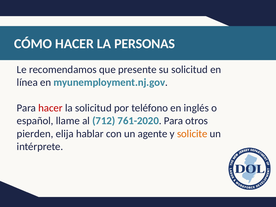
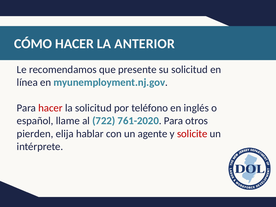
PERSONAS: PERSONAS -> ANTERIOR (145, 44)
712: 712 -> 722 (104, 121)
solicite colour: orange -> red (192, 134)
